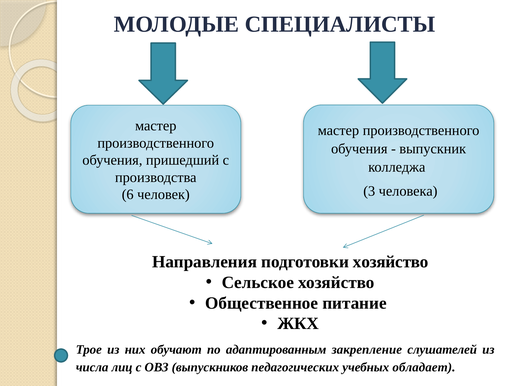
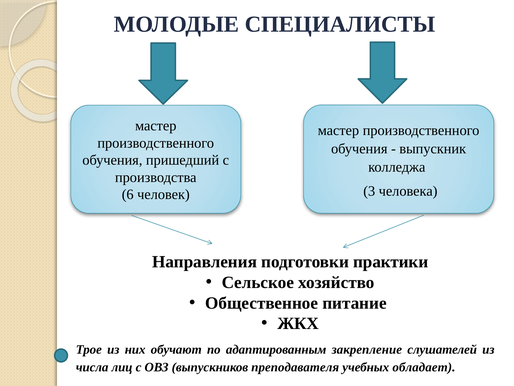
подготовки хозяйство: хозяйство -> практики (391, 262)
педагогических: педагогических -> преподавателя (295, 367)
